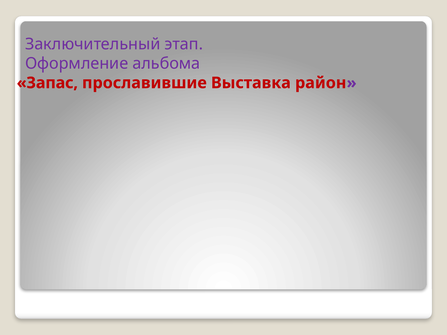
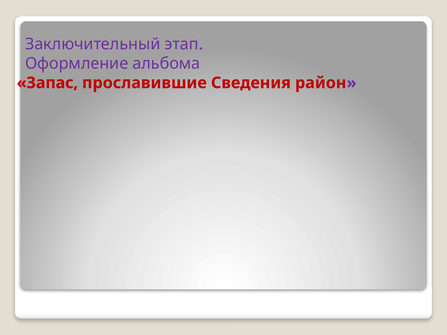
Выставка: Выставка -> Сведения (251, 83)
